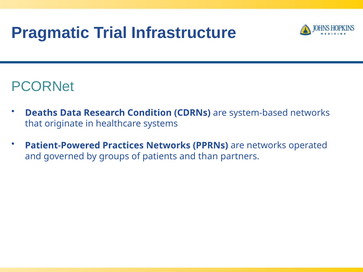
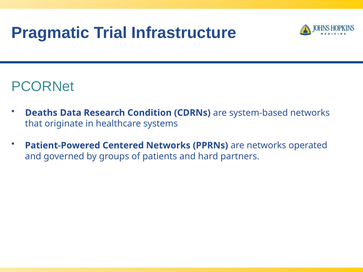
Practices: Practices -> Centered (123, 146)
than: than -> hard (208, 156)
